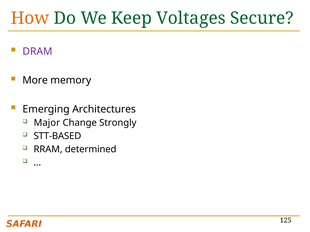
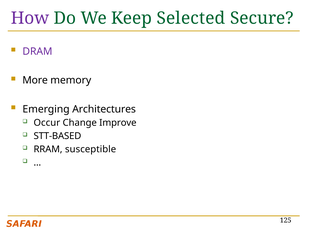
How colour: orange -> purple (30, 18)
Voltages: Voltages -> Selected (191, 18)
Major: Major -> Occur (47, 123)
Strongly: Strongly -> Improve (118, 123)
determined: determined -> susceptible (91, 150)
